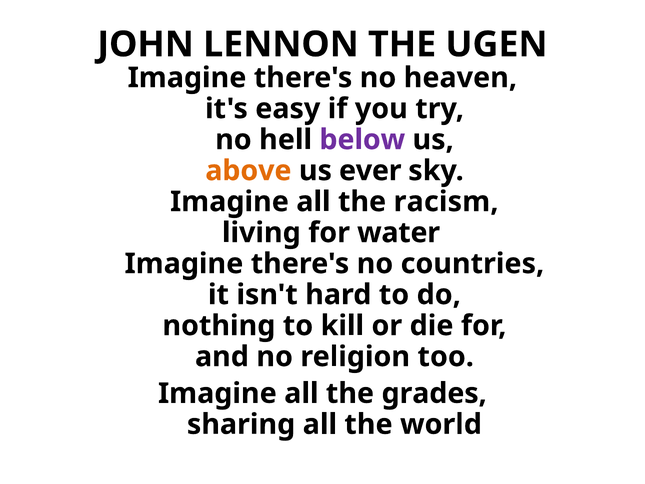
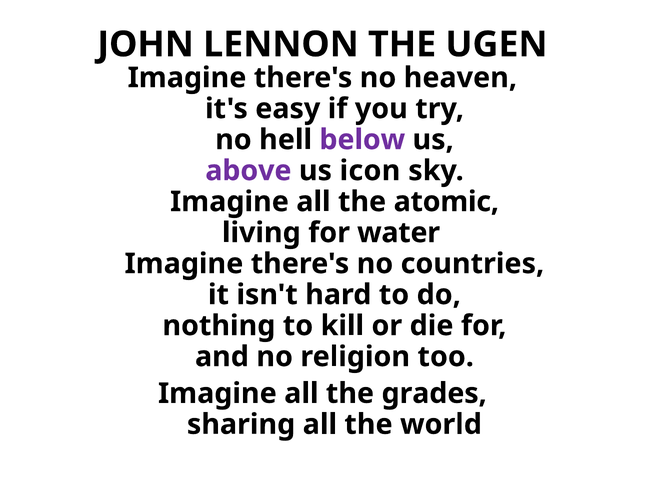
above colour: orange -> purple (248, 171)
ever: ever -> icon (370, 171)
racism: racism -> atomic (446, 202)
